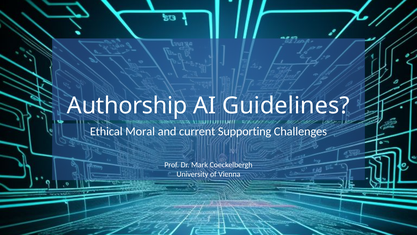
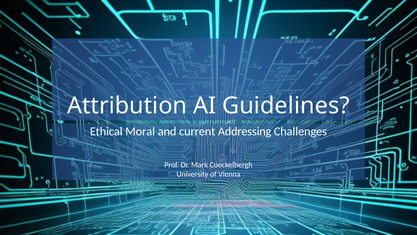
Authorship: Authorship -> Attribution (127, 106)
Supporting: Supporting -> Addressing (245, 131)
